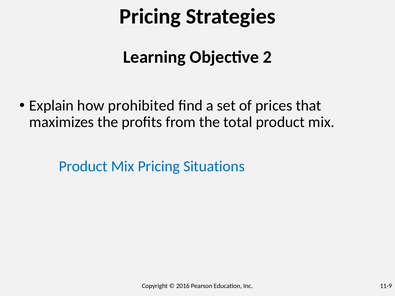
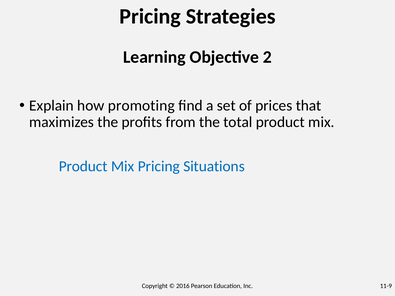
prohibited: prohibited -> promoting (141, 106)
